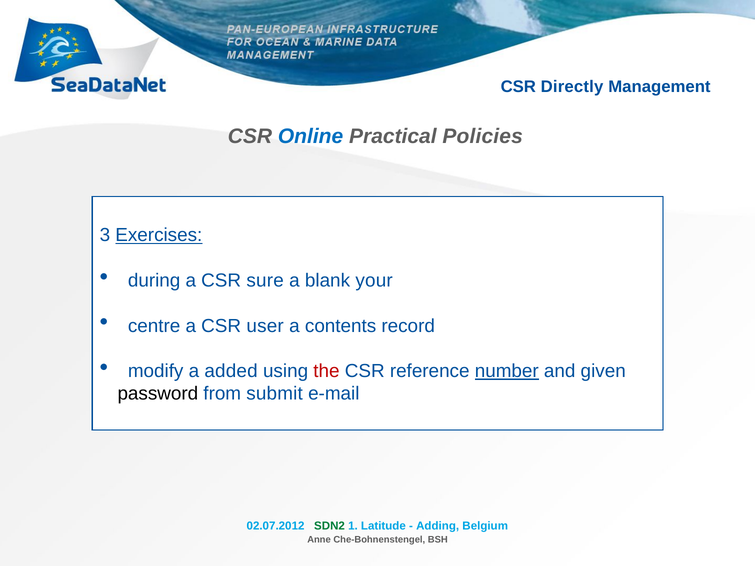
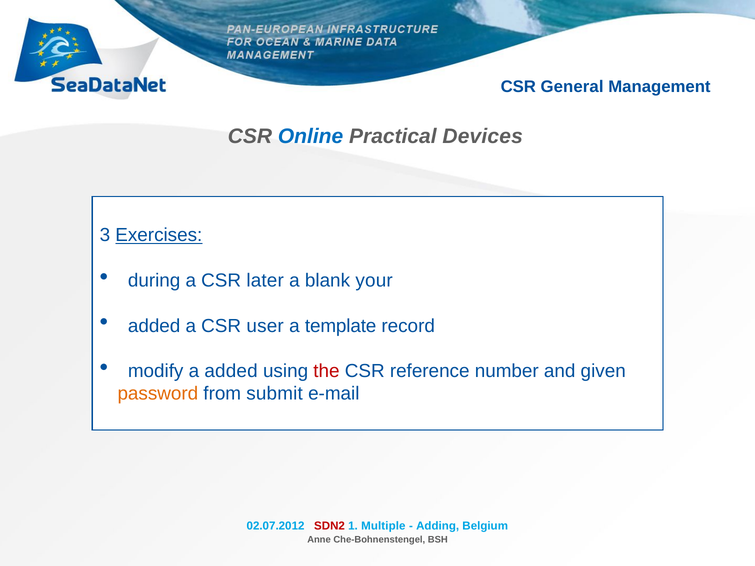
Directly: Directly -> General (572, 87)
Policies: Policies -> Devices (483, 136)
sure: sure -> later (265, 281)
centre: centre -> added (154, 326)
contents: contents -> template (341, 326)
number underline: present -> none (507, 371)
password colour: black -> orange (158, 394)
SDN2 colour: green -> red (329, 526)
Latitude: Latitude -> Multiple (383, 526)
